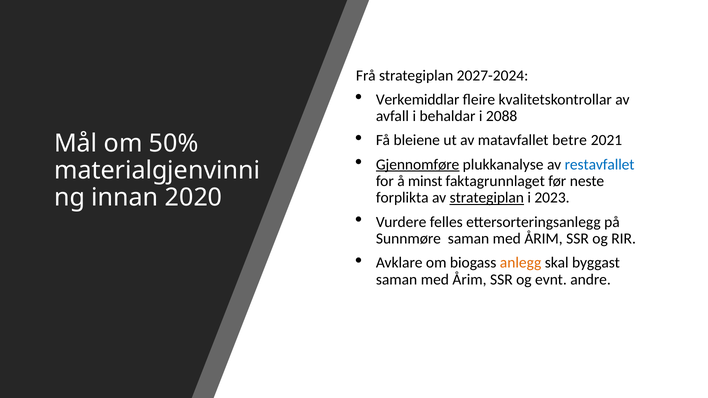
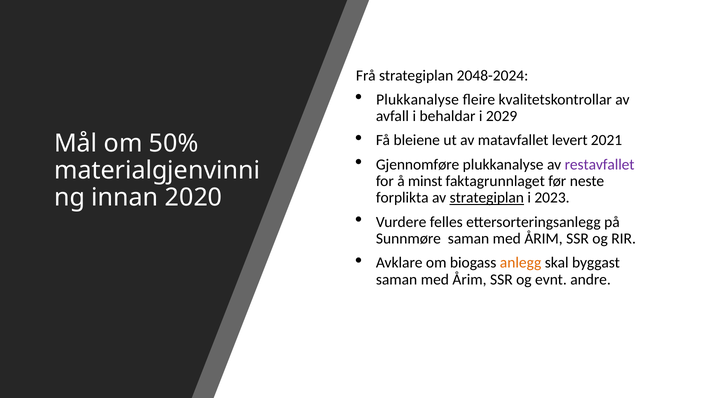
2027-2024: 2027-2024 -> 2048-2024 (493, 75)
Verkemiddlar: Verkemiddlar -> Plukkanalyse (418, 100)
2088: 2088 -> 2029 (502, 116)
betre: betre -> levert (570, 140)
Gjennomføre underline: present -> none (418, 165)
restavfallet colour: blue -> purple (600, 165)
